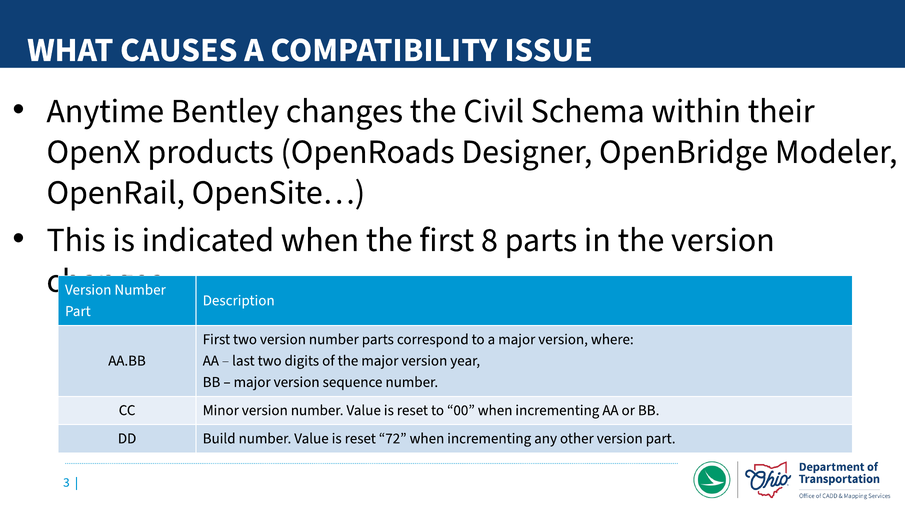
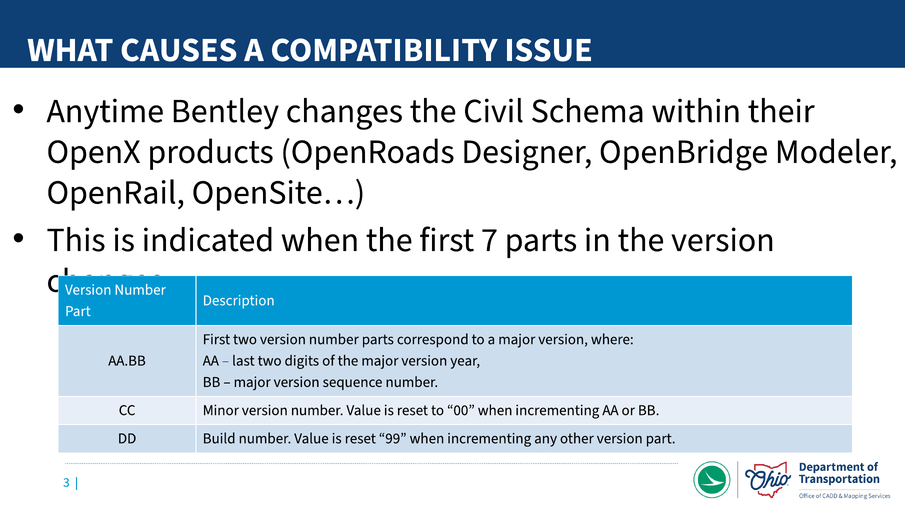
8: 8 -> 7 (489, 240)
72: 72 -> 99 (393, 438)
